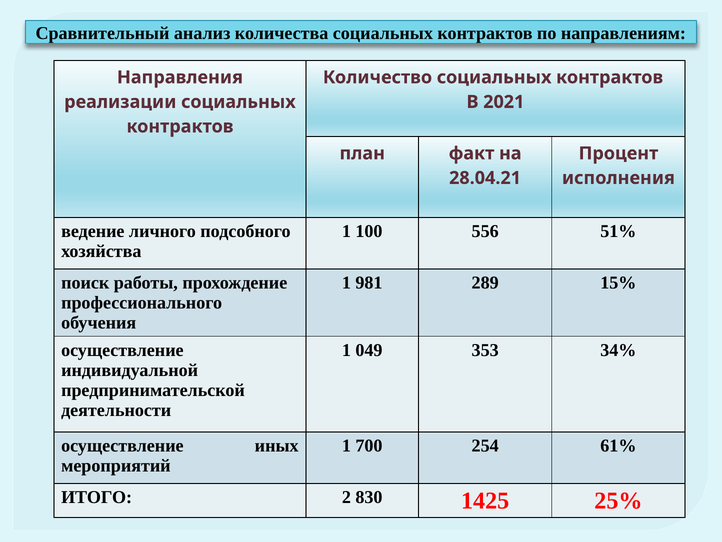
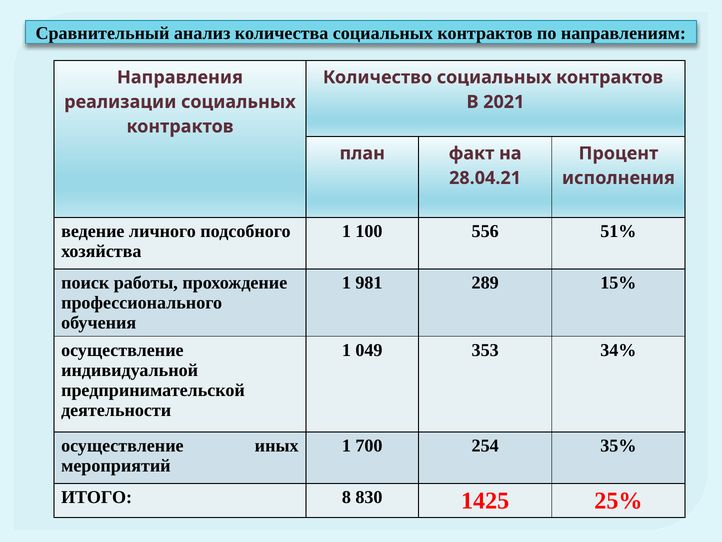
61%: 61% -> 35% (618, 445)
2: 2 -> 8 (346, 497)
